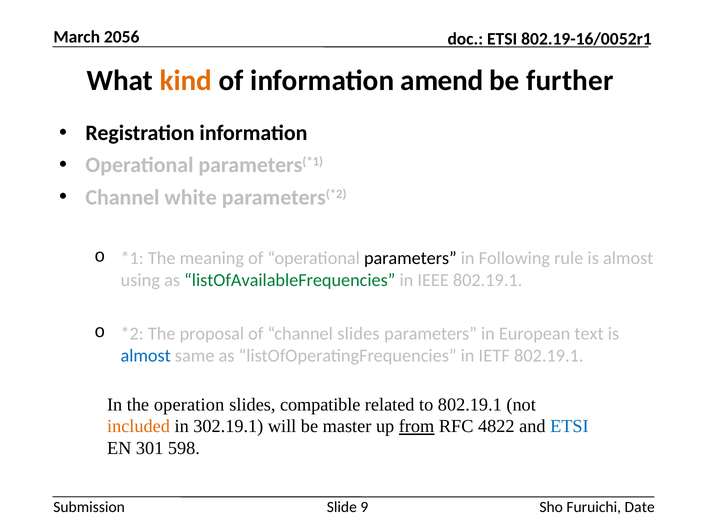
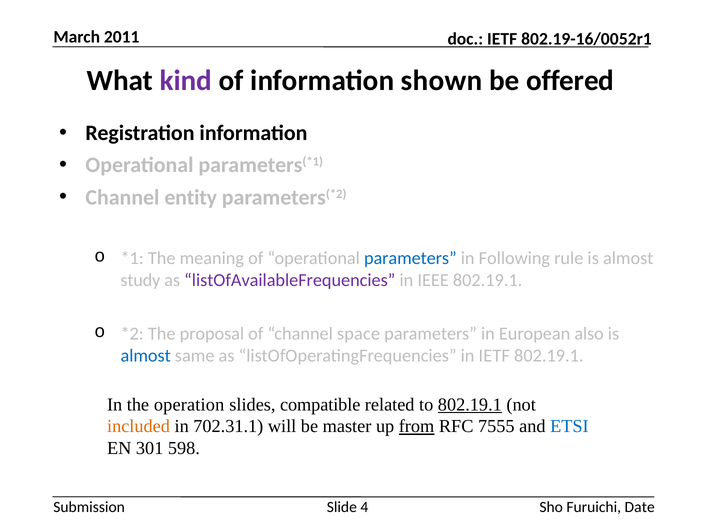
2056: 2056 -> 2011 (122, 37)
ETSI: ETSI -> IETF (502, 39)
kind colour: orange -> purple (186, 80)
amend: amend -> shown (442, 80)
further: further -> offered (570, 80)
white: white -> entity (191, 197)
parameters colour: black -> blue (410, 258)
using: using -> study (140, 280)
listOfAvailableFrequencies colour: green -> purple (290, 280)
channel slides: slides -> space (359, 334)
text: text -> also (589, 334)
802.19.1 underline: none -> present (470, 404)
302.19.1: 302.19.1 -> 702.31.1 (228, 426)
4822: 4822 -> 7555 (496, 426)
9: 9 -> 4 (364, 507)
